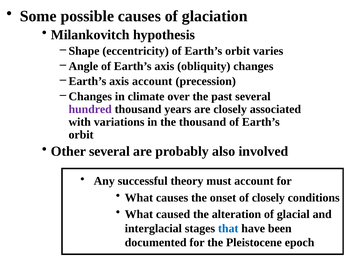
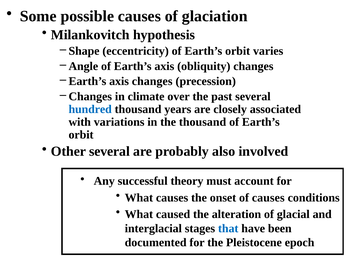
axis account: account -> changes (152, 81)
hundred colour: purple -> blue (90, 109)
of closely: closely -> causes (268, 198)
